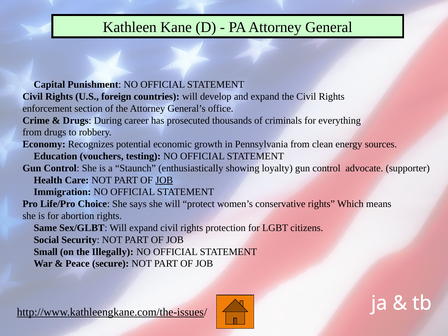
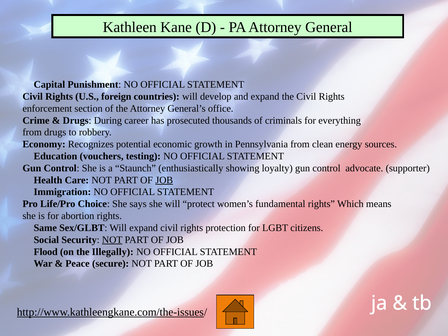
conservative: conservative -> fundamental (280, 204)
NOT underline: none -> present (112, 240)
Small: Small -> Flood (46, 252)
